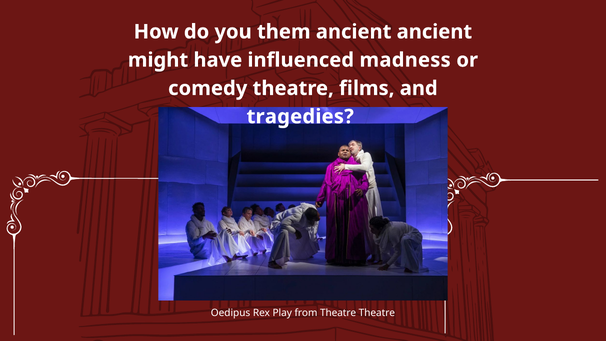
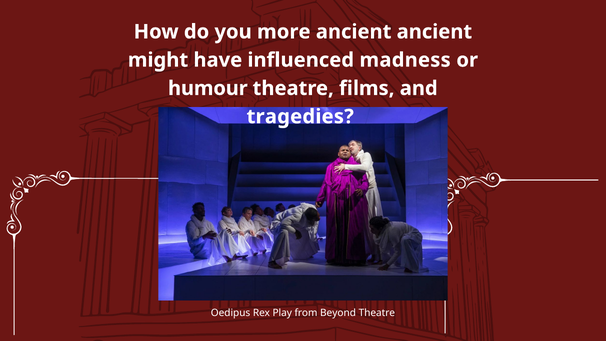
them: them -> more (284, 32)
comedy: comedy -> humour (208, 88)
from Theatre: Theatre -> Beyond (338, 313)
